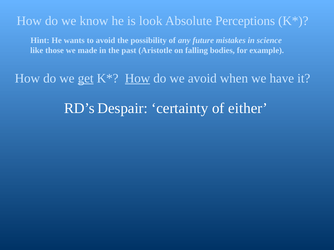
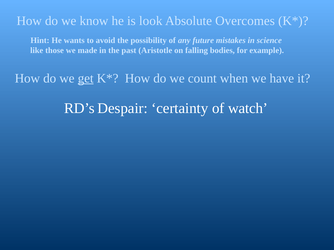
Perceptions: Perceptions -> Overcomes (245, 21)
How underline: present -> none (138, 79)
we avoid: avoid -> count (202, 79)
either: either -> watch (248, 108)
